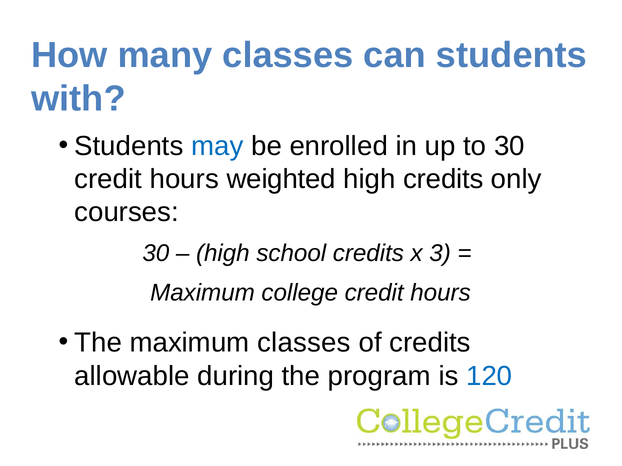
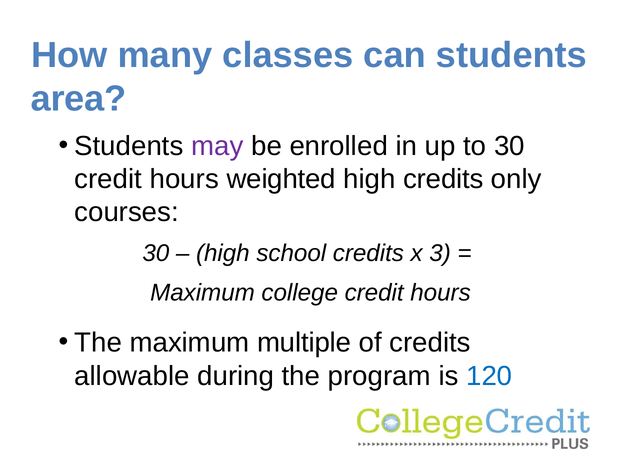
with: with -> area (79, 99)
may colour: blue -> purple (217, 146)
maximum classes: classes -> multiple (304, 343)
